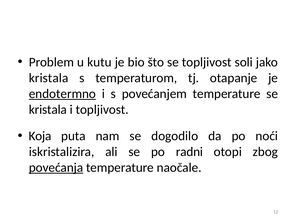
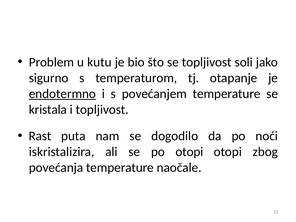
kristala: kristala -> sigurno (49, 78)
Koja: Koja -> Rast (40, 136)
po radni: radni -> otopi (189, 152)
povećanja underline: present -> none (56, 168)
